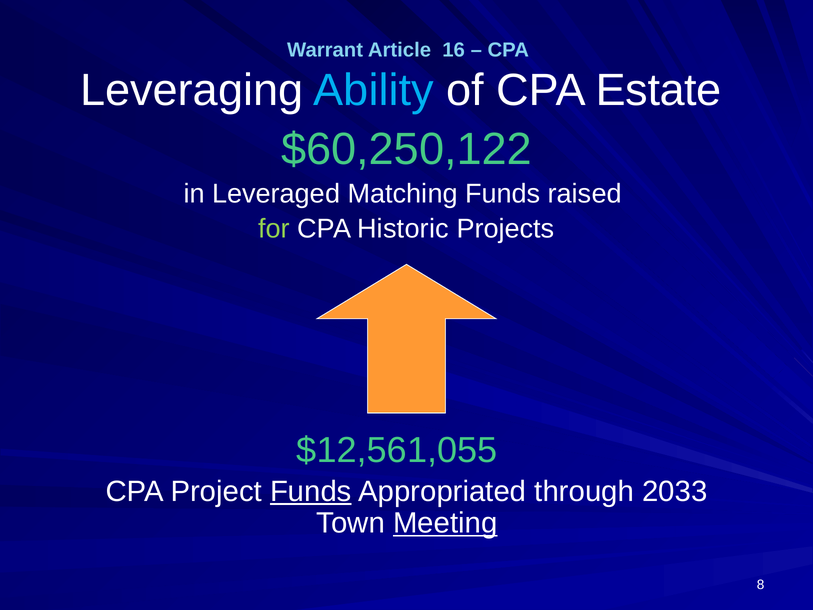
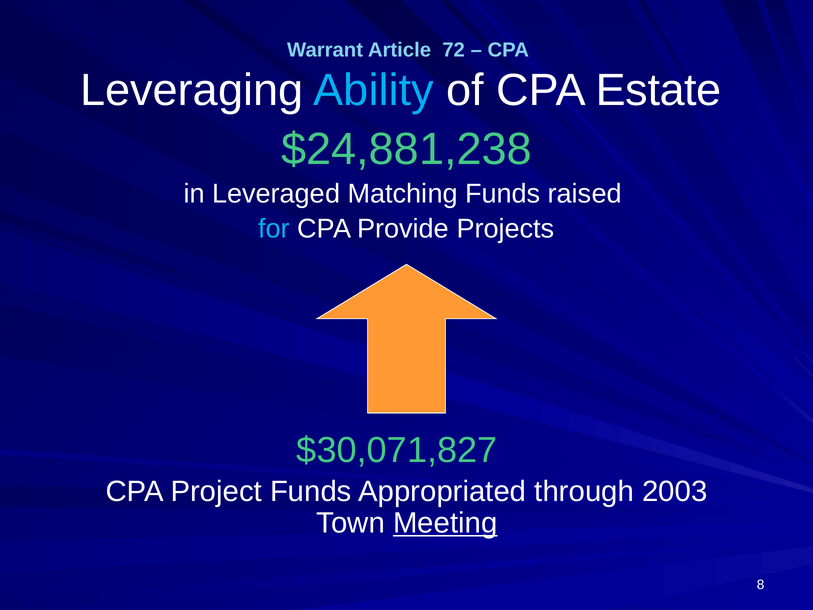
16: 16 -> 72 (454, 50)
$60,250,122: $60,250,122 -> $24,881,238 (407, 149)
for colour: light green -> light blue (274, 229)
Historic: Historic -> Provide (403, 229)
$12,561,055: $12,561,055 -> $30,071,827 (397, 450)
Funds underline: present -> none (311, 491)
2033: 2033 -> 2003 (675, 491)
